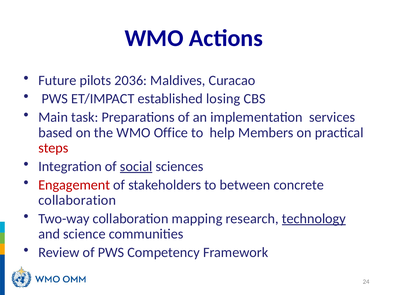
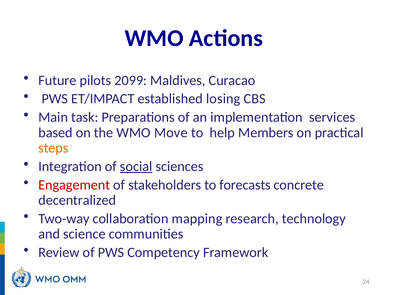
2036: 2036 -> 2099 (131, 80)
Office: Office -> Move (171, 132)
steps colour: red -> orange (53, 148)
between: between -> forecasts (245, 185)
collaboration: collaboration -> decentralized (77, 200)
technology underline: present -> none (314, 218)
